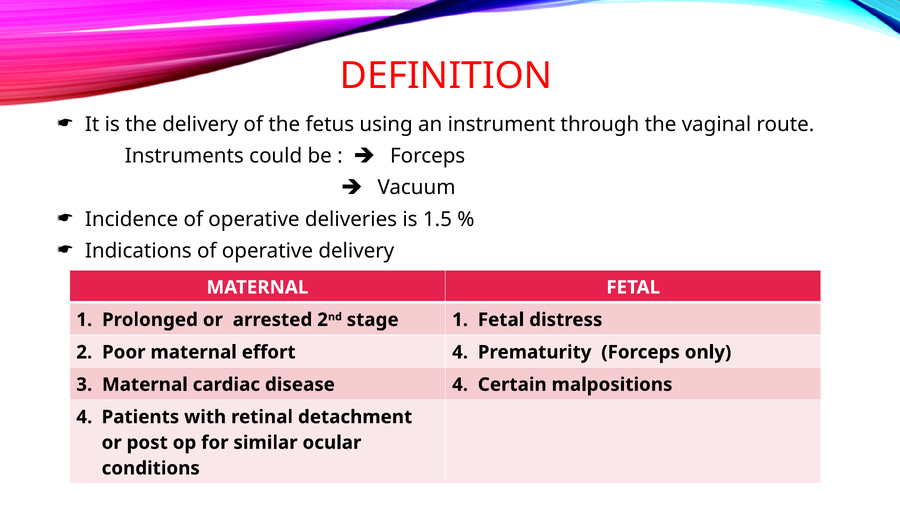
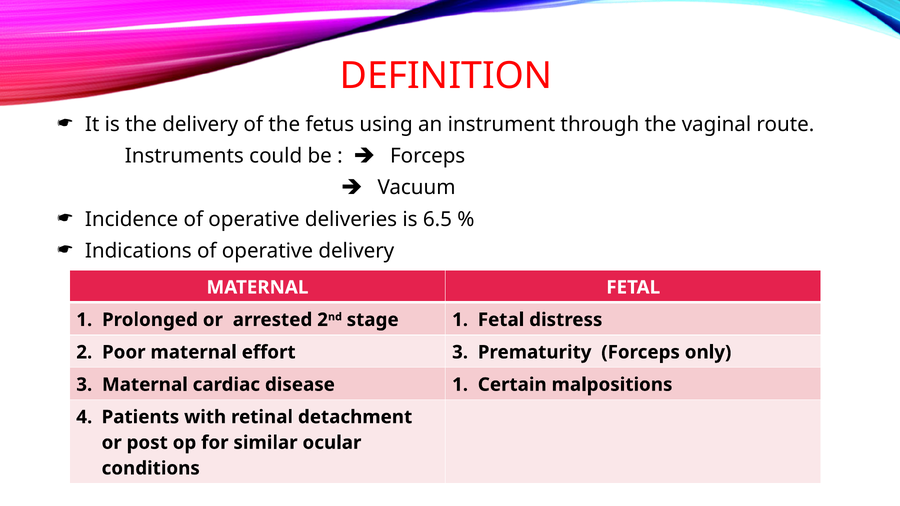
1.5: 1.5 -> 6.5 (437, 219)
effort 4: 4 -> 3 (460, 352)
disease 4: 4 -> 1 (460, 385)
